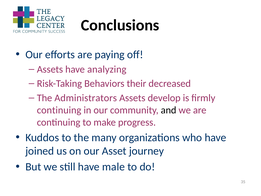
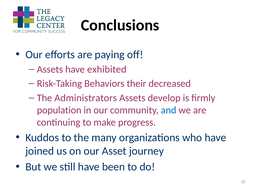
analyzing: analyzing -> exhibited (107, 69)
continuing: continuing -> population (59, 110)
and colour: black -> blue (169, 110)
male: male -> been (114, 167)
